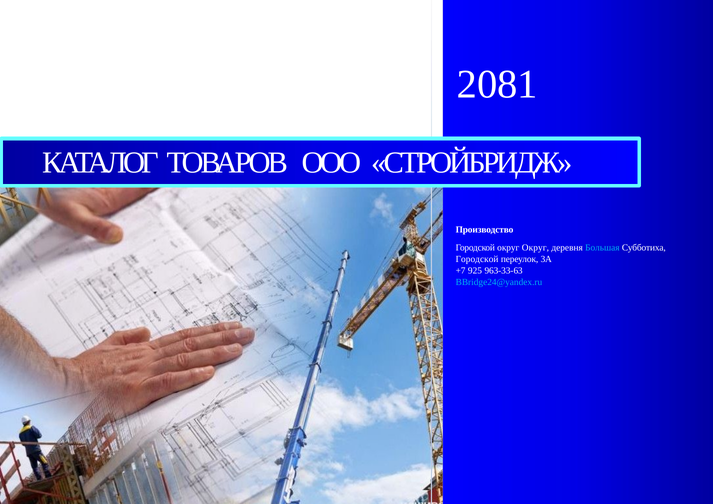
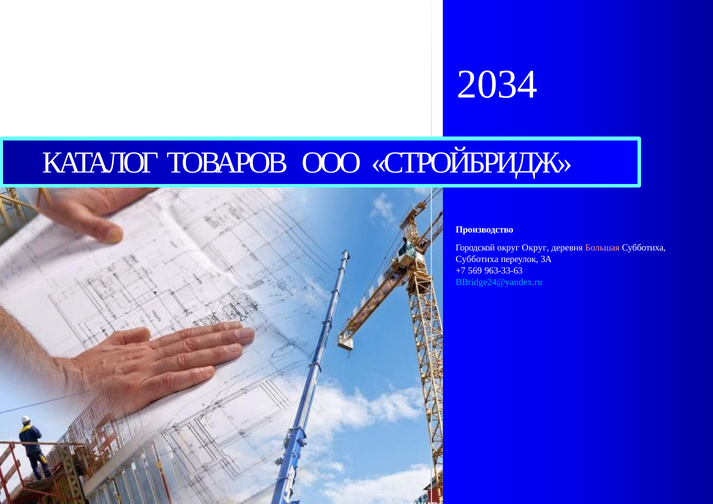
2081: 2081 -> 2034 (497, 85)
Большая colour: light blue -> pink (602, 248)
Городской: Городской -> Субботиха (477, 259)
925: 925 -> 569 (475, 271)
